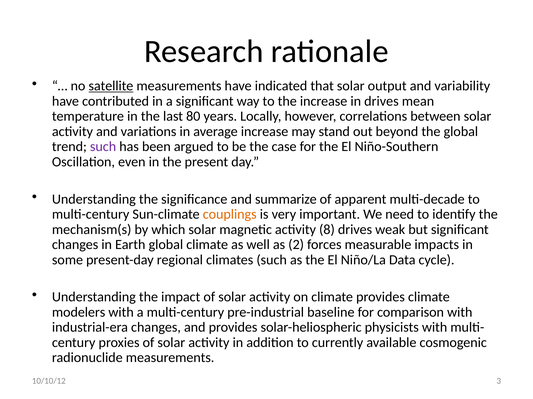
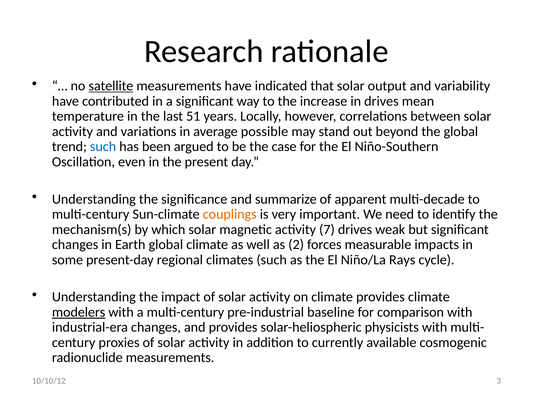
80: 80 -> 51 (193, 117)
average increase: increase -> possible (265, 132)
such colour: purple -> blue (103, 147)
8: 8 -> 7 (327, 230)
Data: Data -> Rays (402, 260)
modelers underline: none -> present (79, 313)
